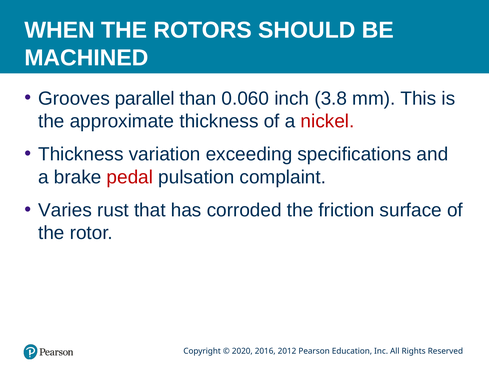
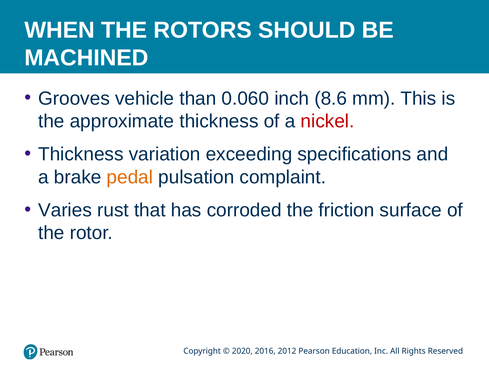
parallel: parallel -> vehicle (145, 98)
3.8: 3.8 -> 8.6 (331, 98)
pedal colour: red -> orange (130, 177)
